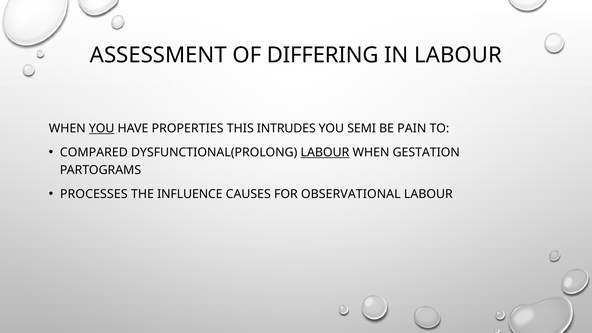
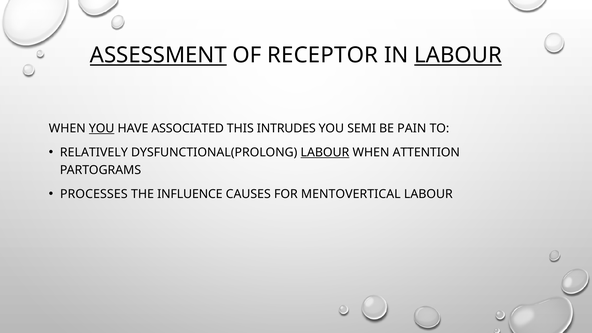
ASSESSMENT underline: none -> present (158, 55)
DIFFERING: DIFFERING -> RECEPTOR (323, 55)
LABOUR underline: none -> present (458, 55)
PROPERTIES: PROPERTIES -> ASSOCIATED (188, 128)
COMPARED: COMPARED -> RELATIVELY (94, 152)
GESTATION: GESTATION -> ATTENTION (426, 152)
OBSERVATIONAL: OBSERVATIONAL -> MENTOVERTICAL (351, 194)
